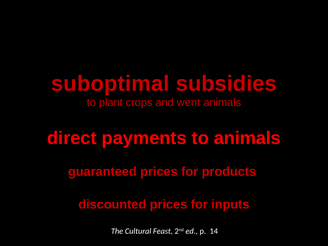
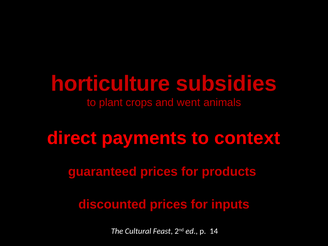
suboptimal: suboptimal -> horticulture (111, 84)
to animals: animals -> context (247, 138)
